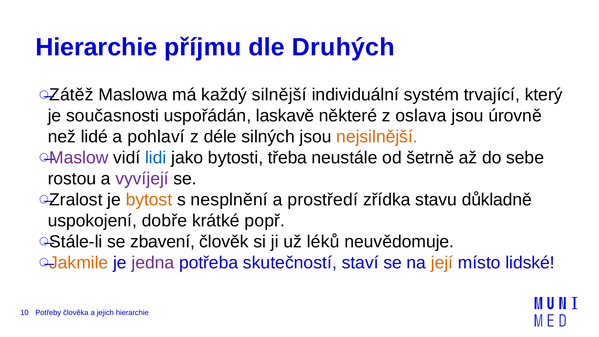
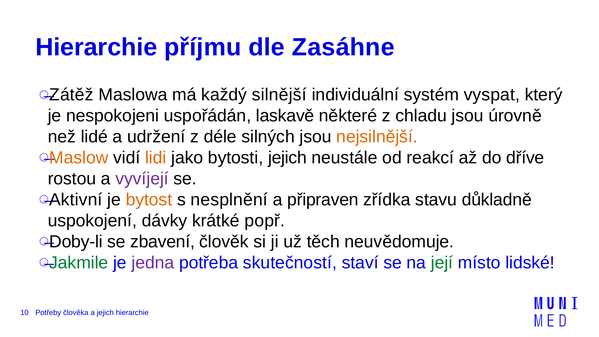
Druhých: Druhých -> Zasáhne (343, 47)
trvající: trvající -> vyspat (492, 95)
současnosti: současnosti -> nespokojeni (113, 116)
oslava: oslava -> chladu (421, 116)
pohlaví: pohlaví -> udržení (156, 137)
Maslow colour: purple -> orange (79, 158)
lidi colour: blue -> orange (156, 158)
bytosti třeba: třeba -> jejich (287, 158)
šetrně: šetrně -> reakcí (430, 158)
sebe: sebe -> dříve (525, 158)
Zralost: Zralost -> Aktivní (76, 200)
prostředí: prostředí -> připraven (323, 200)
dobře: dobře -> dávky (164, 221)
Stále-li: Stále-li -> Doby-li (76, 242)
léků: léků -> těch (323, 242)
Jakmile colour: orange -> green (79, 263)
její colour: orange -> green (442, 263)
